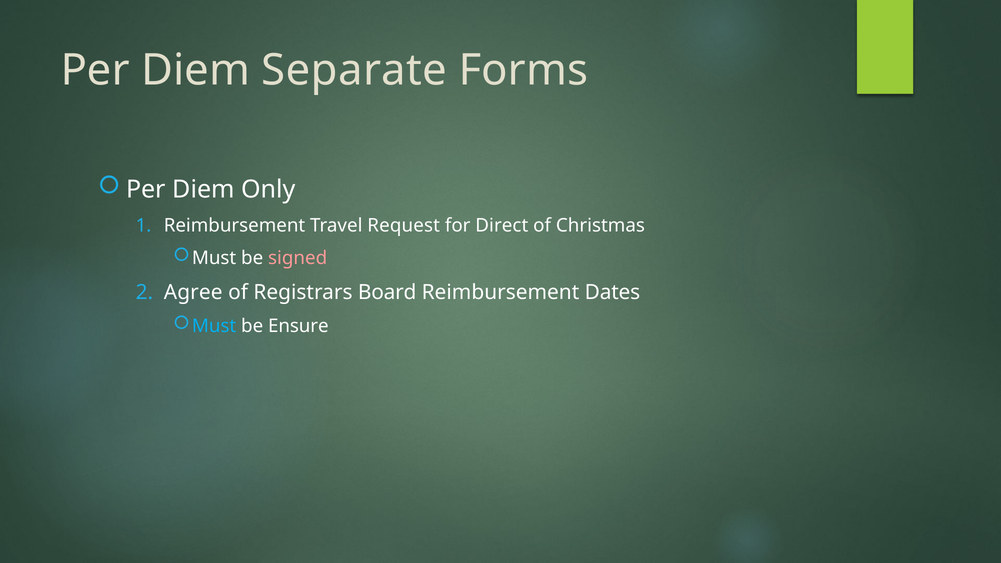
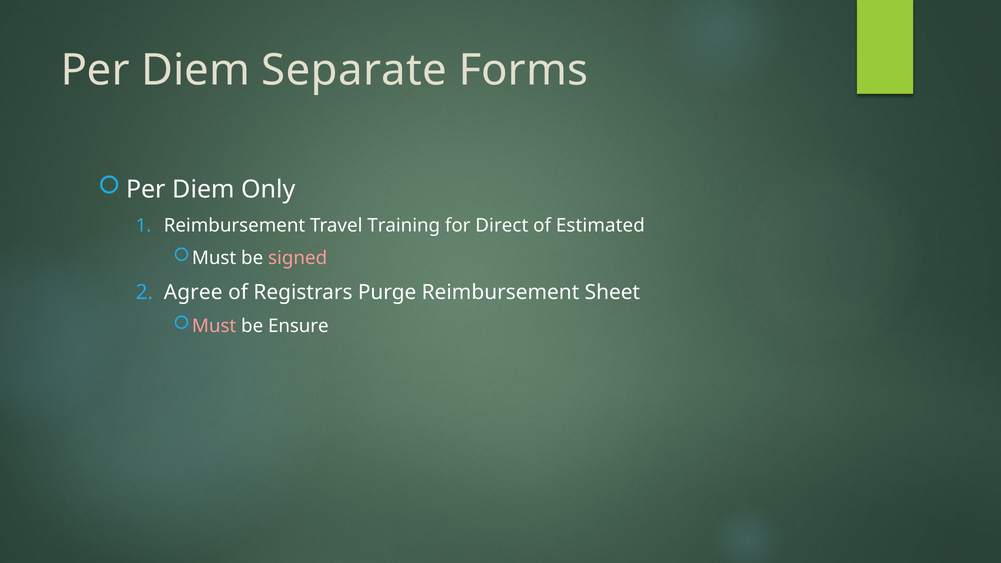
Request: Request -> Training (404, 226)
Christmas: Christmas -> Estimated (600, 226)
Board: Board -> Purge (387, 292)
Dates: Dates -> Sheet (612, 292)
Must colour: light blue -> pink (214, 326)
